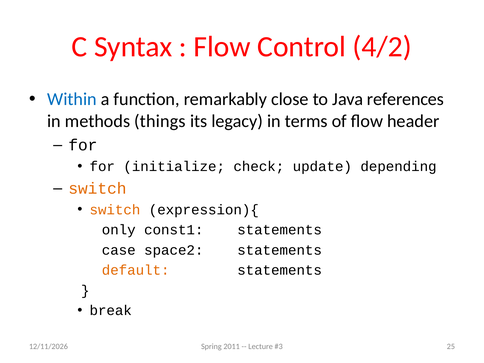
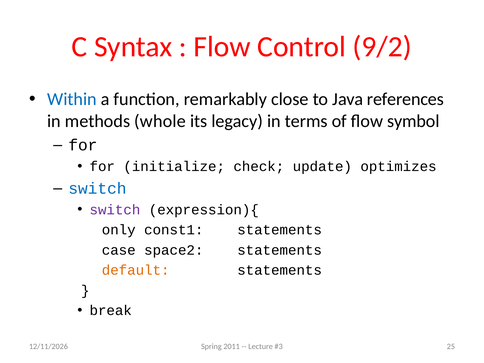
4/2: 4/2 -> 9/2 (382, 47)
things: things -> whole (160, 121)
header: header -> symbol (413, 121)
depending: depending -> optimizes (399, 167)
switch colour: orange -> blue (97, 189)
switch colour: orange -> purple (115, 210)
